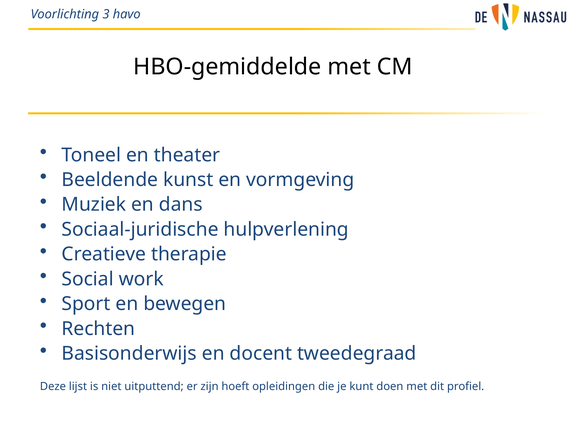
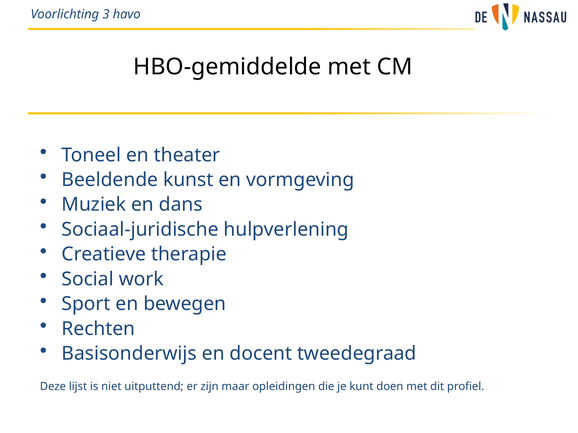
hoeft: hoeft -> maar (235, 387)
